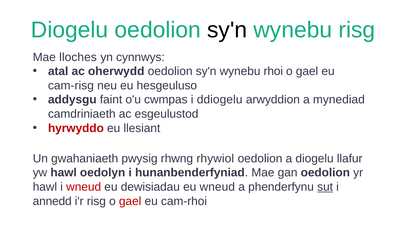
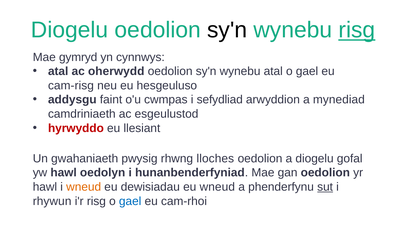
risg underline: none -> present (357, 30)
lloches: lloches -> gymryd (78, 57)
wynebu rhoi: rhoi -> atal (273, 71)
ddiogelu: ddiogelu -> sefydliad (220, 100)
rhywiol: rhywiol -> lloches (215, 159)
llafur: llafur -> gofal (350, 159)
wneud colour: red -> orange (84, 187)
annedd: annedd -> rhywun (52, 201)
gael colour: red -> blue (130, 201)
